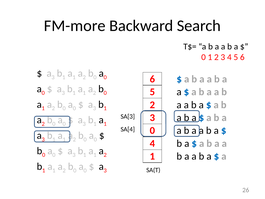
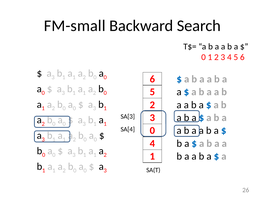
FM-more: FM-more -> FM-small (75, 26)
